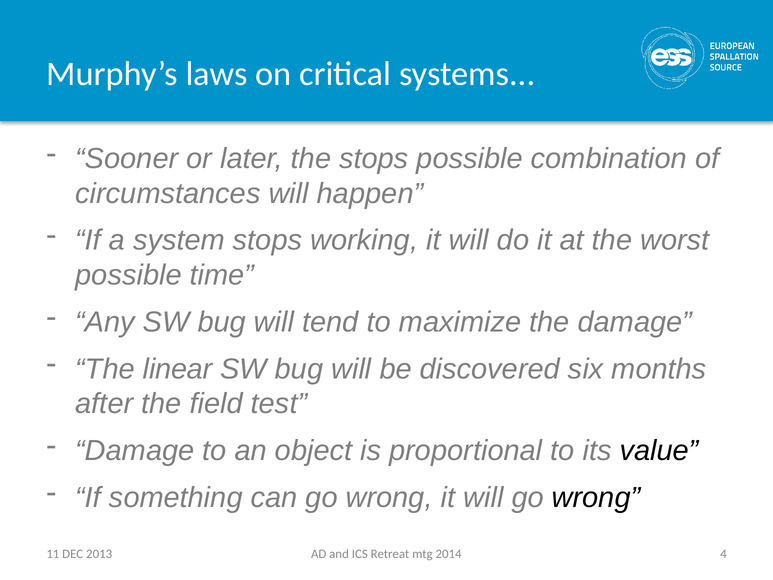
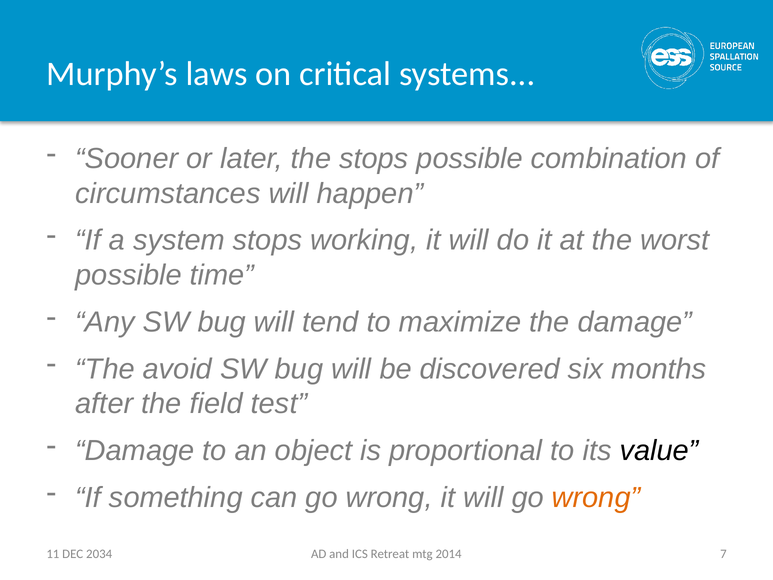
linear: linear -> avoid (177, 369)
wrong colour: black -> orange (596, 497)
4: 4 -> 7 (723, 554)
2013: 2013 -> 2034 (99, 554)
